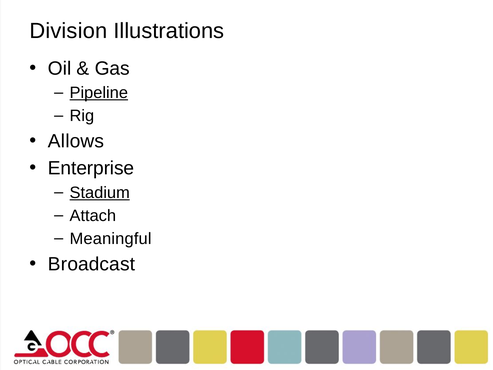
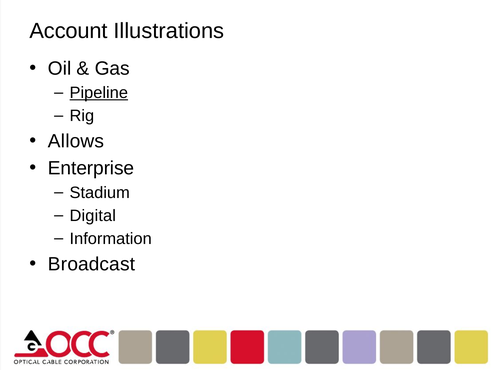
Division: Division -> Account (69, 31)
Stadium underline: present -> none (100, 193)
Attach: Attach -> Digital (93, 216)
Meaningful: Meaningful -> Information (111, 239)
